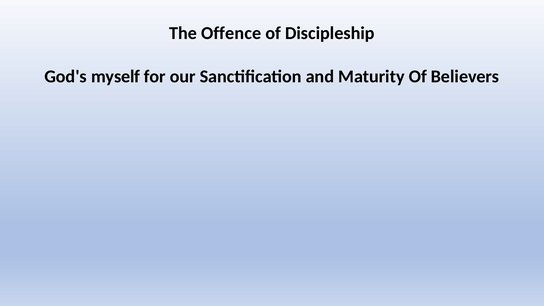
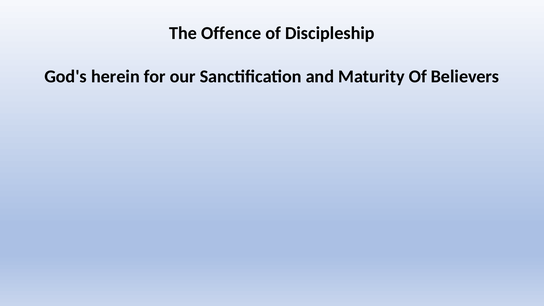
myself: myself -> herein (115, 77)
